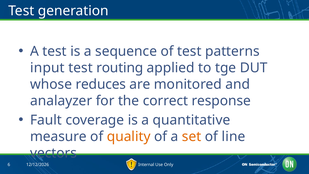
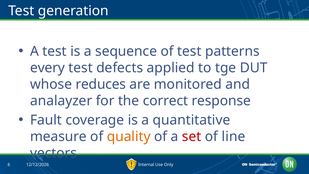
input: input -> every (48, 68)
routing: routing -> defects (120, 68)
set colour: orange -> red (192, 136)
